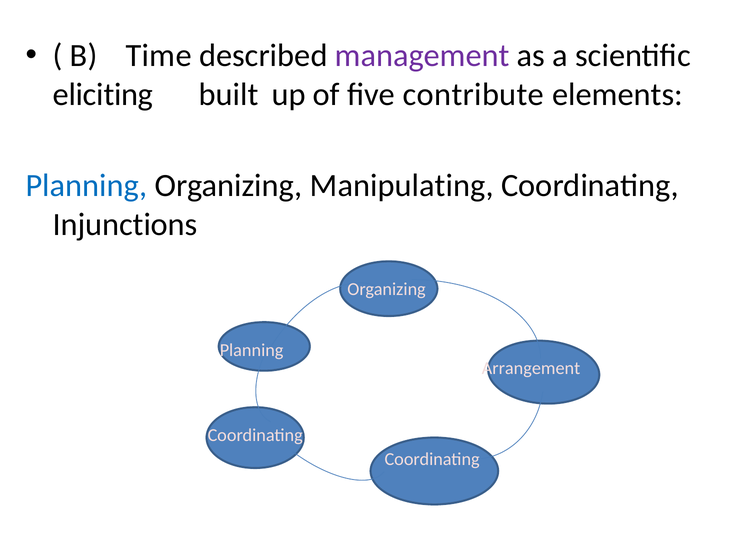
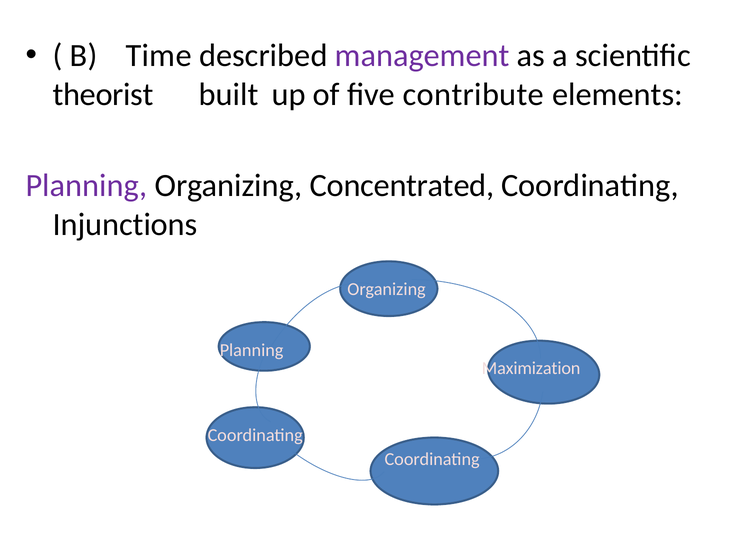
eliciting: eliciting -> theorist (103, 95)
Planning colour: blue -> purple (86, 185)
Manipulating: Manipulating -> Concentrated (402, 185)
Arrangement: Arrangement -> Maximization (531, 368)
